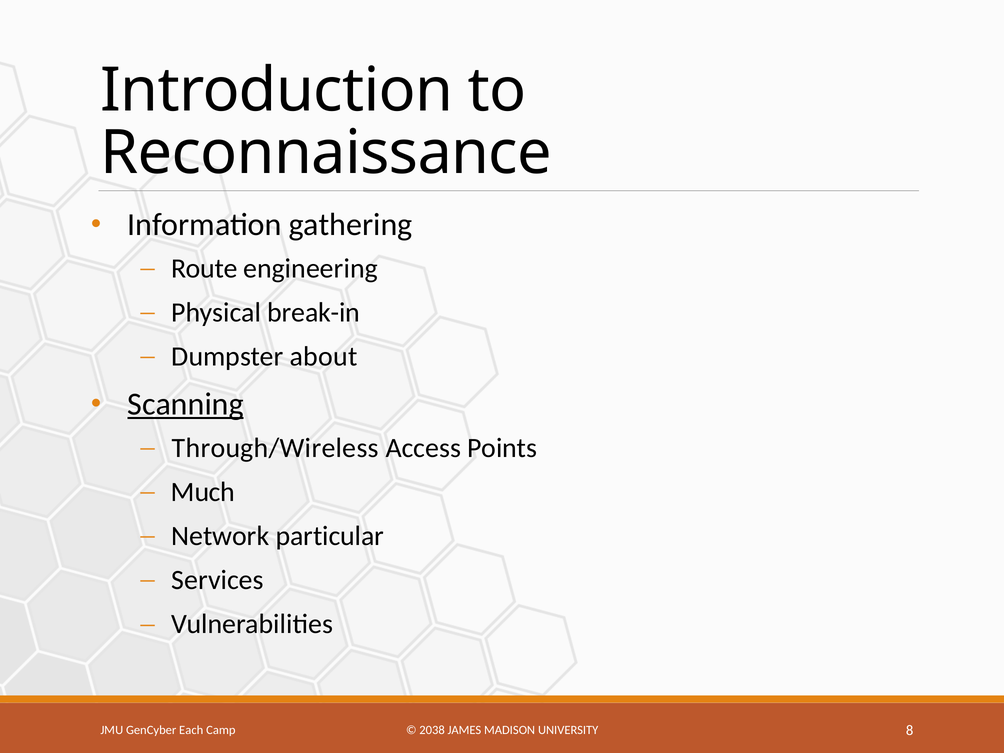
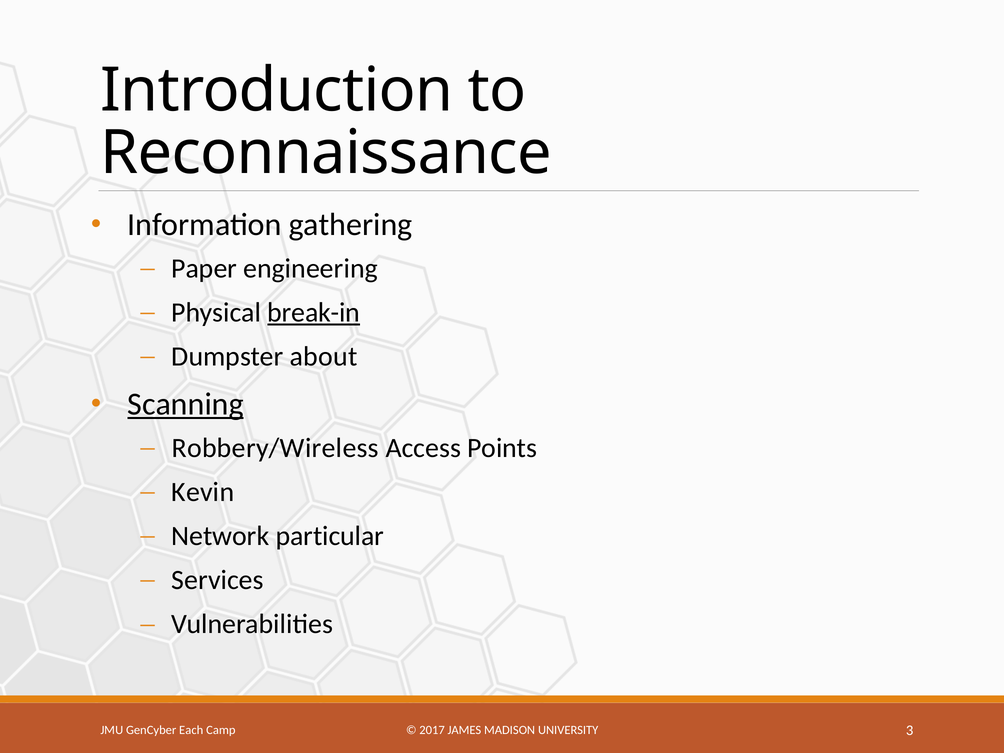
Route: Route -> Paper (204, 268)
break-in underline: none -> present (314, 312)
Through/Wireless: Through/Wireless -> Robbery/Wireless (275, 448)
Much: Much -> Kevin (203, 492)
2038: 2038 -> 2017 (432, 730)
8: 8 -> 3 (910, 730)
